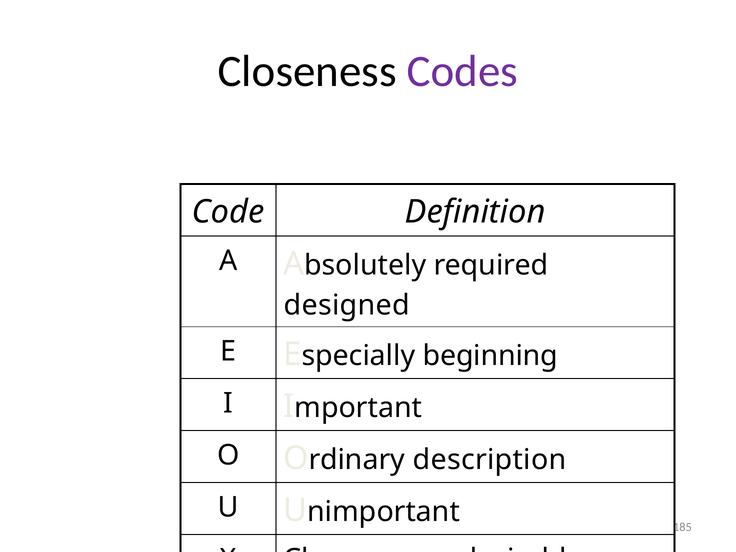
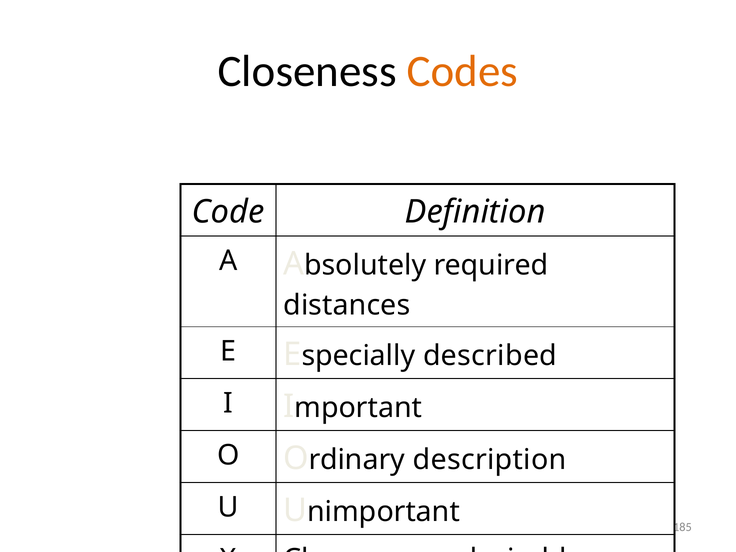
Codes colour: purple -> orange (462, 71)
designed: designed -> distances (347, 305)
beginning: beginning -> described (490, 356)
